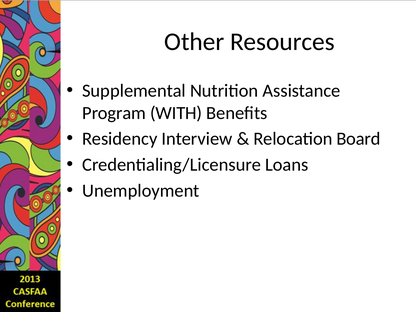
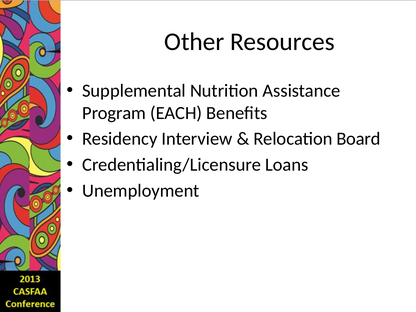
WITH: WITH -> EACH (176, 113)
